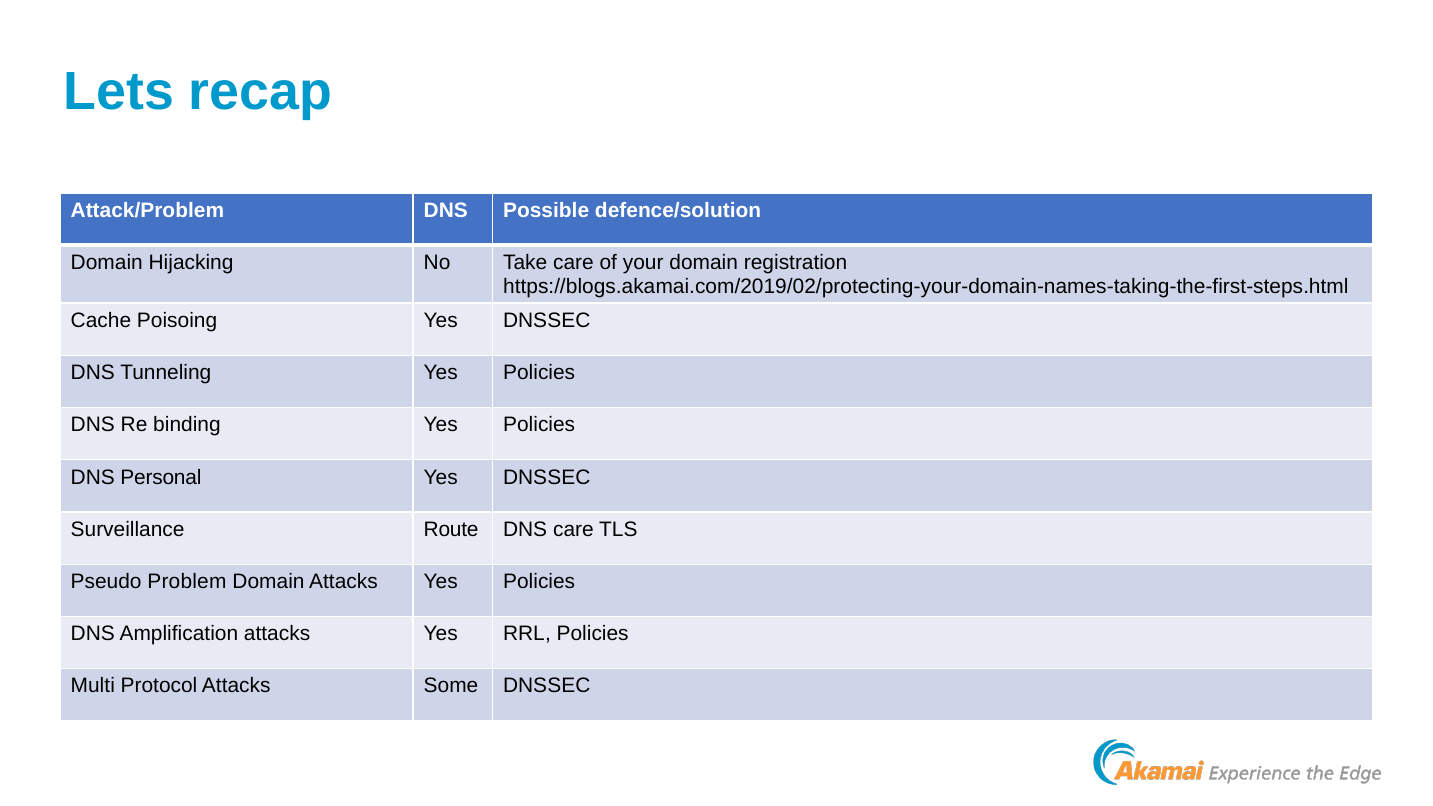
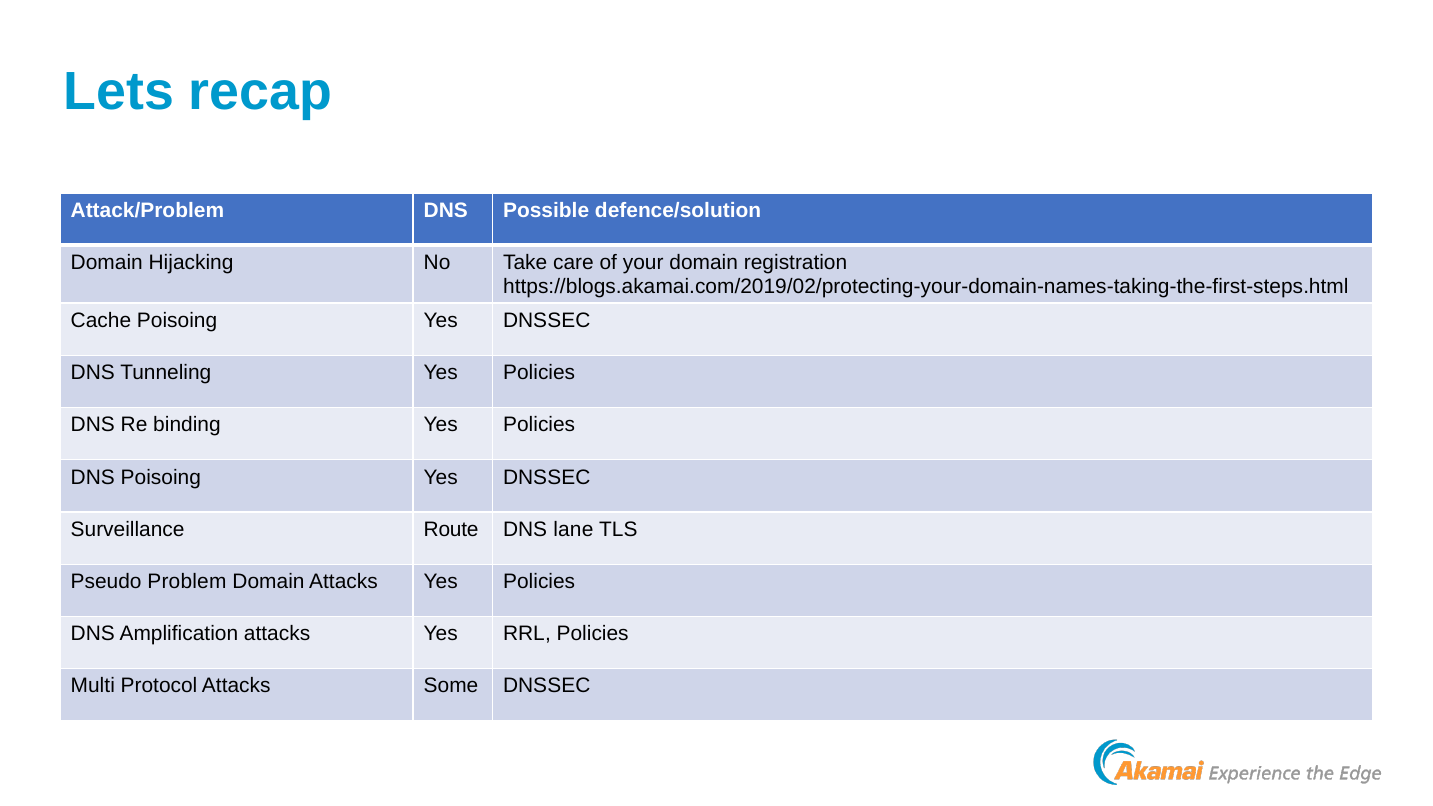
DNS Personal: Personal -> Poisoing (161, 477)
DNS care: care -> lane (573, 529)
